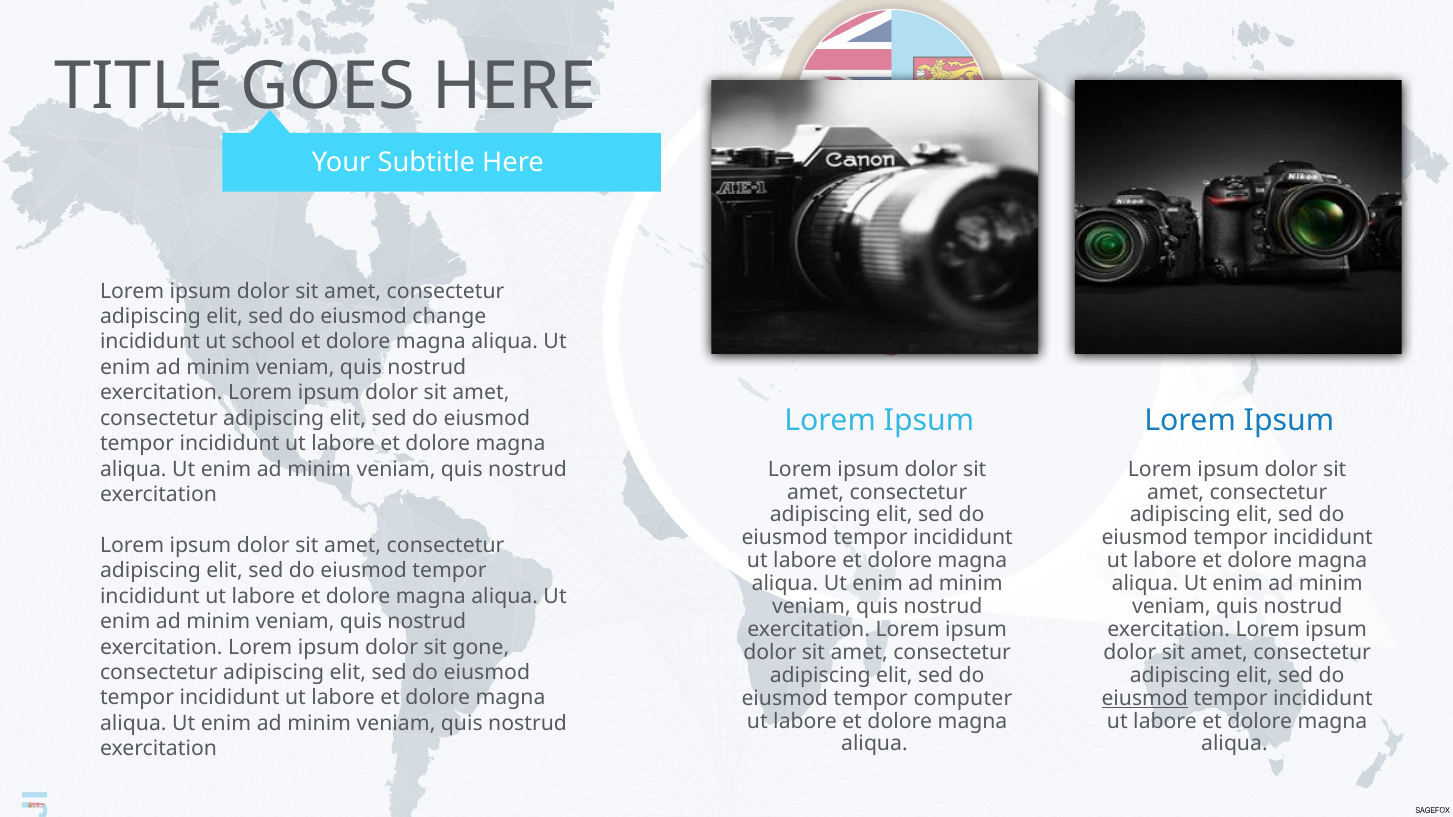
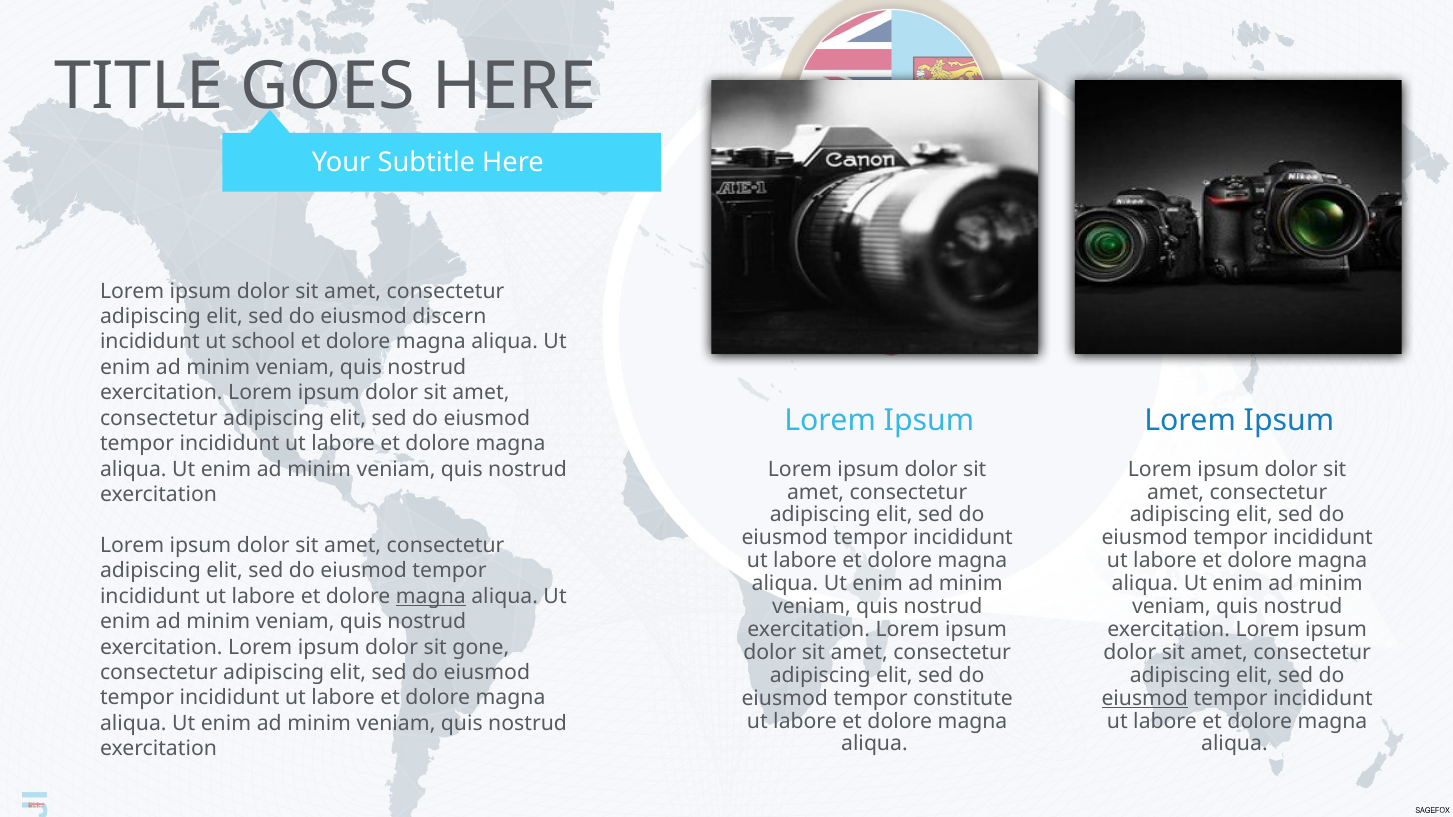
change: change -> discern (449, 317)
magna underline: none -> present (431, 596)
computer: computer -> constitute (963, 698)
